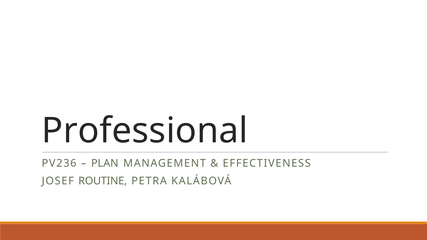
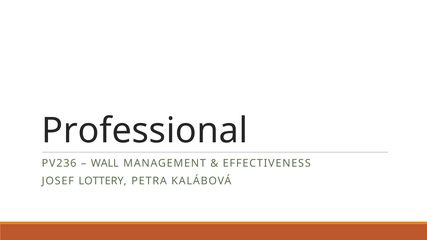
PLAN: PLAN -> WALL (105, 163)
ROUTINE: ROUTINE -> LOTTERY (103, 181)
